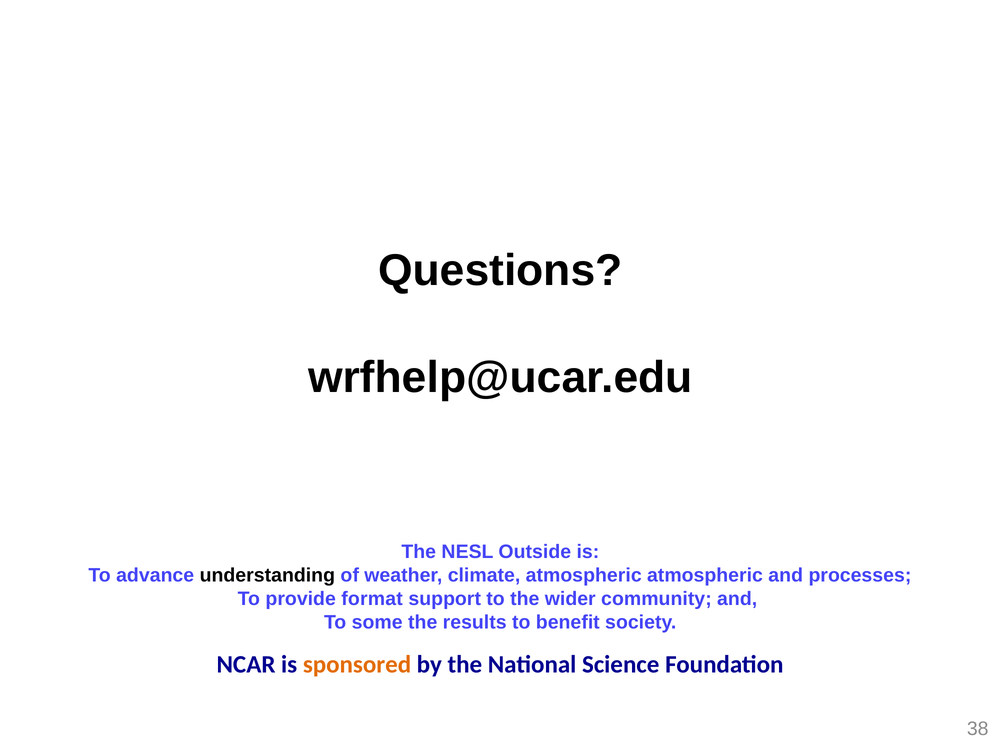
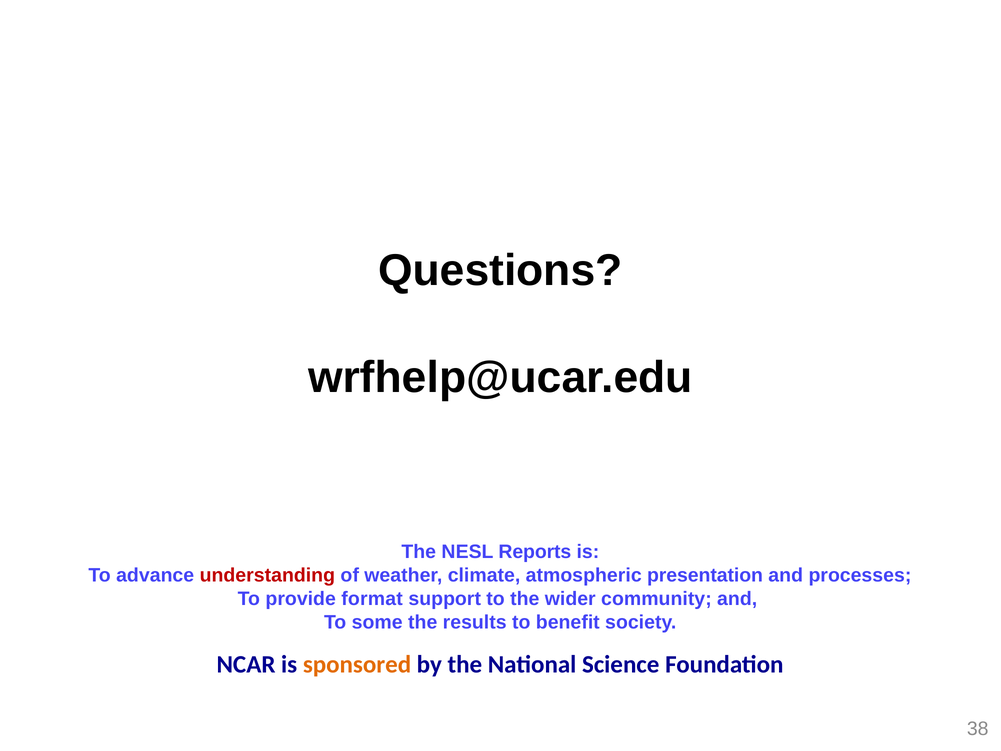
Outside: Outside -> Reports (535, 552)
understanding colour: black -> red (267, 575)
atmospheric atmospheric: atmospheric -> presentation (705, 575)
